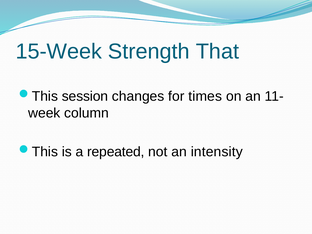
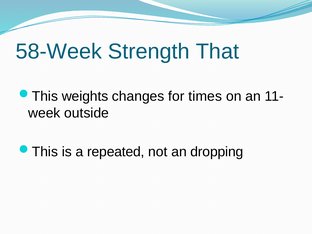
15-Week: 15-Week -> 58-Week (59, 52)
session: session -> weights (85, 96)
column: column -> outside (87, 113)
intensity: intensity -> dropping (217, 152)
